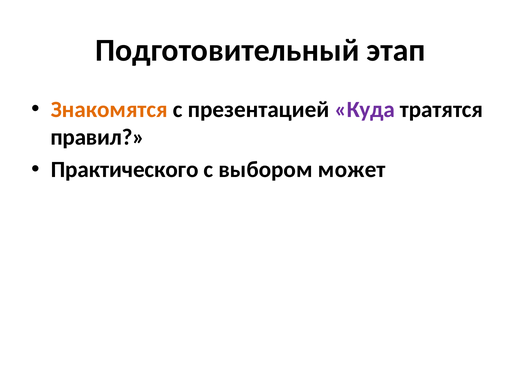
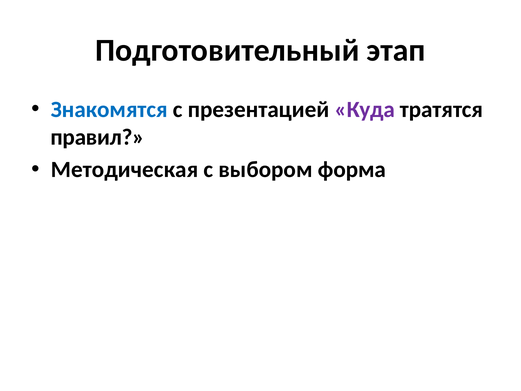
Знакомятся colour: orange -> blue (109, 109)
Практического: Практического -> Методическая (125, 170)
может: может -> форма (352, 170)
